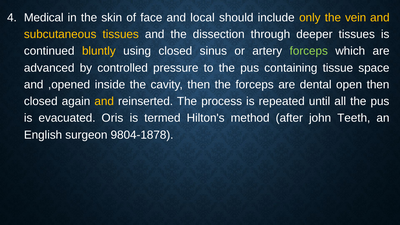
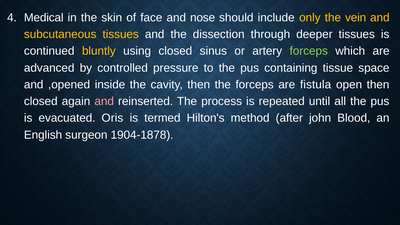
local: local -> nose (203, 18)
dental: dental -> fistula (316, 85)
and colour: yellow -> pink (104, 101)
Teeth: Teeth -> Blood (354, 118)
9804-1878: 9804-1878 -> 1904-1878 (142, 135)
